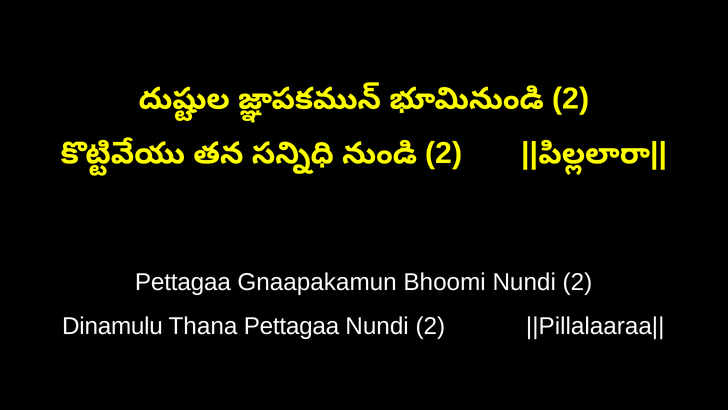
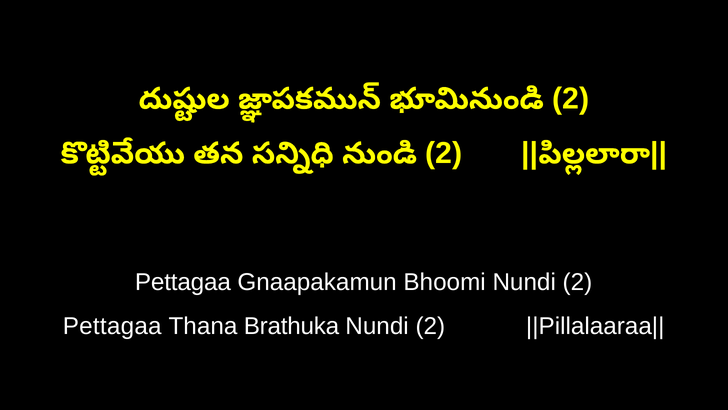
Dinamulu: Dinamulu -> Pettagaa (112, 326)
Thana Pettagaa: Pettagaa -> Brathuka (291, 326)
